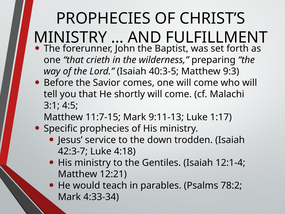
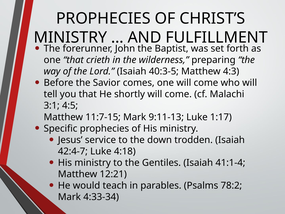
9:3: 9:3 -> 4:3 (231, 71)
42:3-7: 42:3-7 -> 42:4-7 (73, 151)
12:1-4: 12:1-4 -> 41:1-4 (230, 163)
